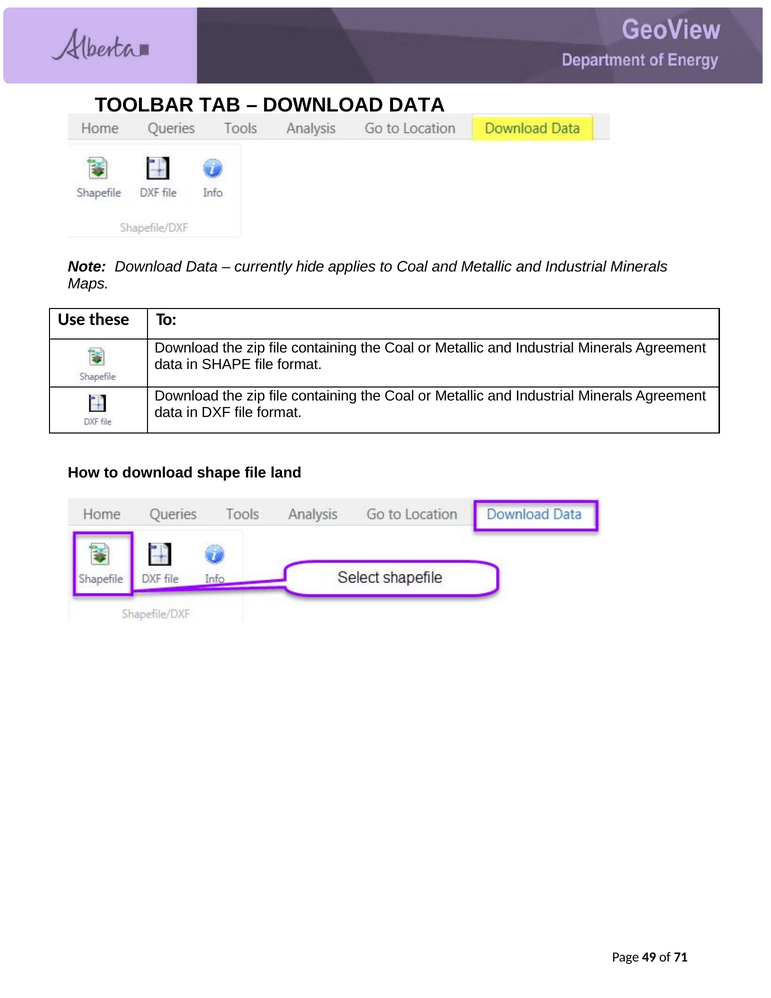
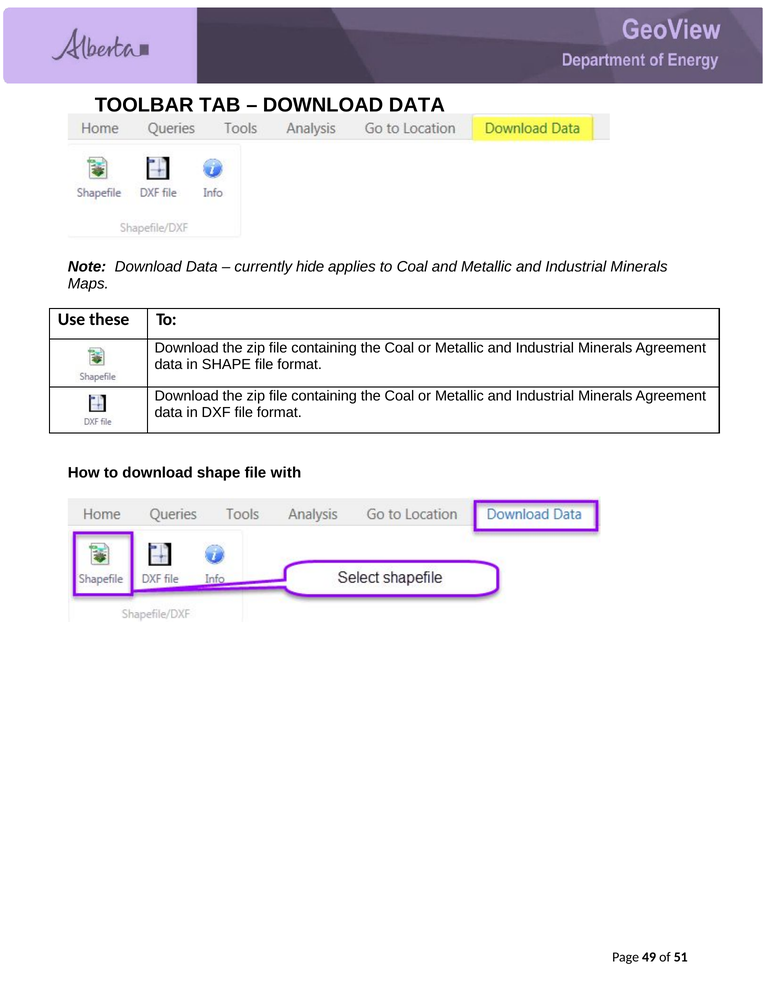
land: land -> with (286, 473)
71: 71 -> 51 (681, 957)
